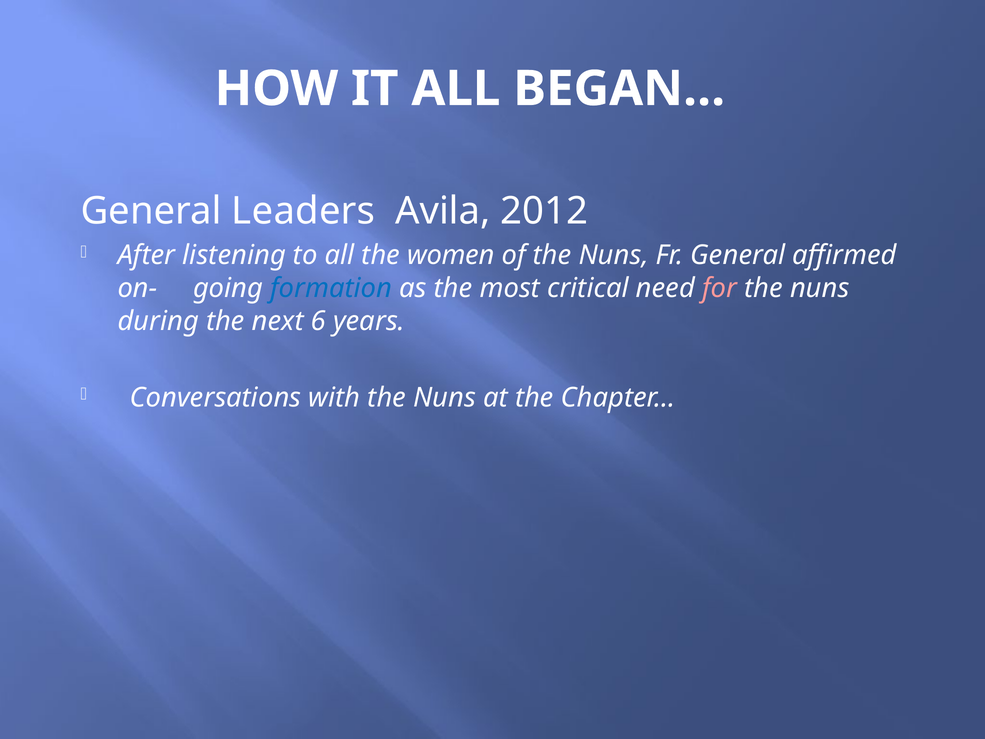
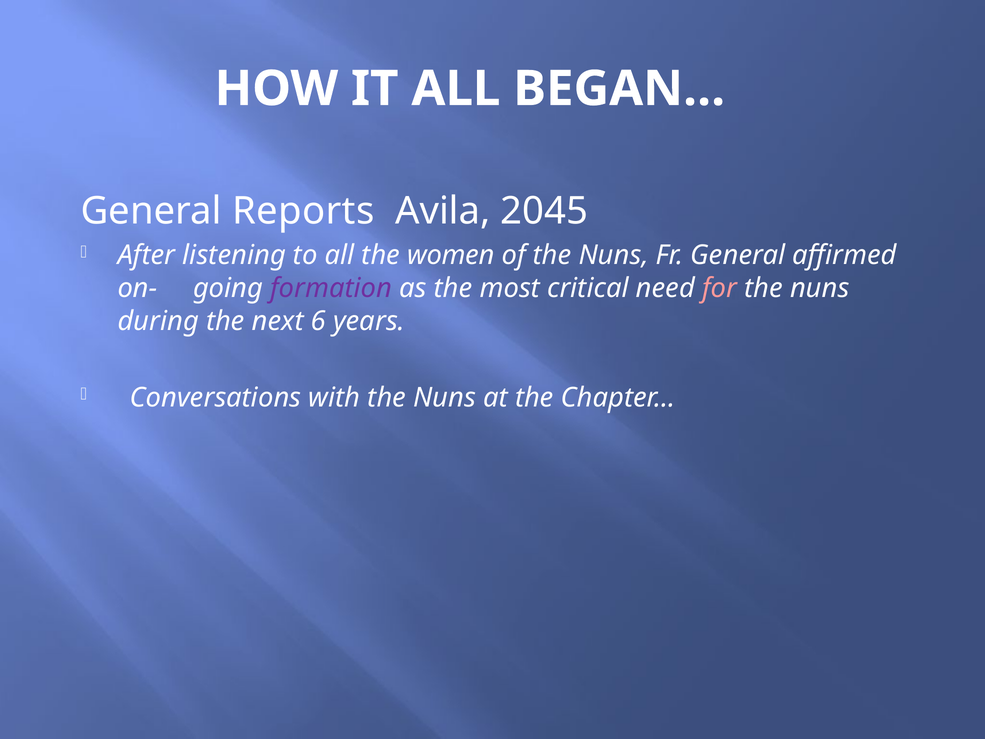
Leaders: Leaders -> Reports (303, 211)
2012: 2012 -> 2045 (544, 211)
formation colour: blue -> purple (331, 288)
